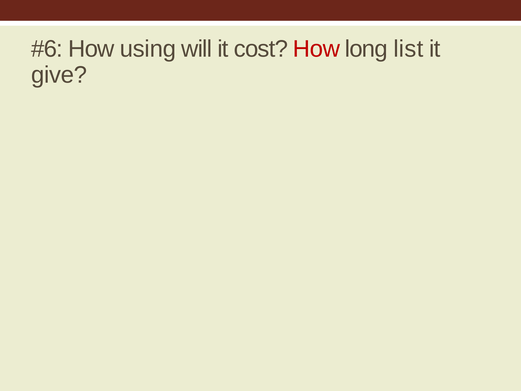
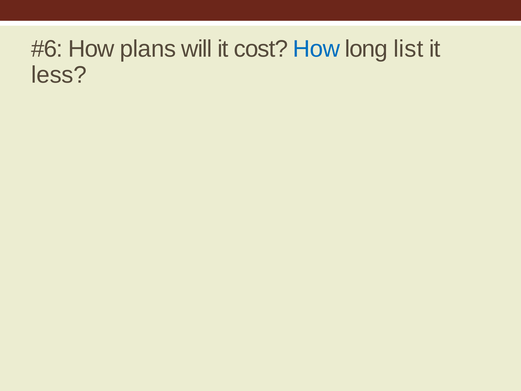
using: using -> plans (148, 49)
How colour: red -> blue (317, 49)
give: give -> less (59, 75)
